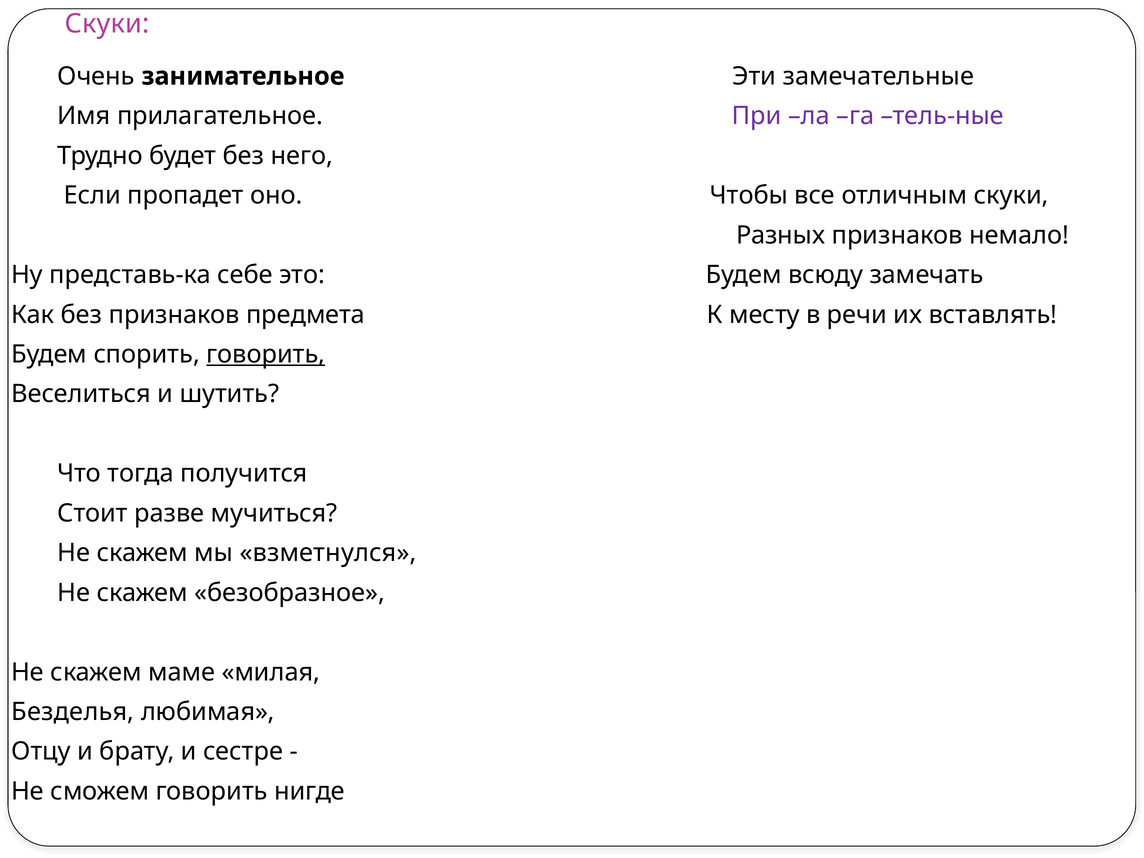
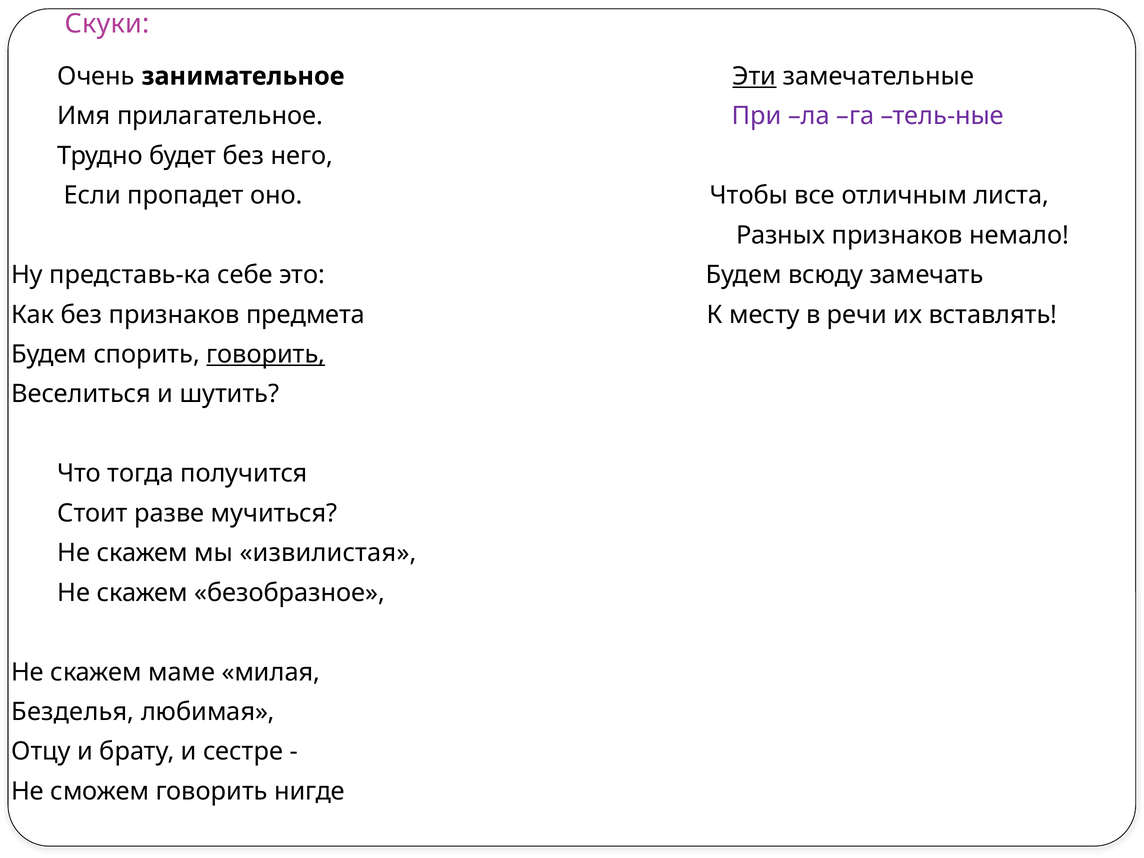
Эти underline: none -> present (754, 76)
отличным скуки: скуки -> листа (1011, 195)
взметнулся: взметнулся -> извилистая (328, 553)
